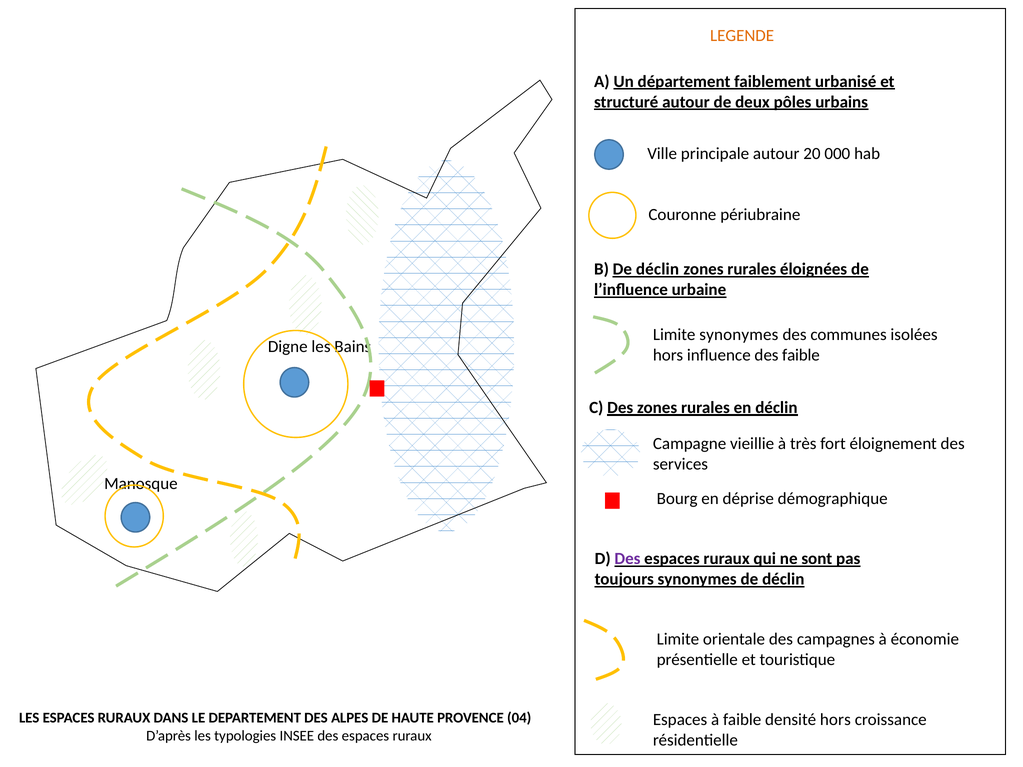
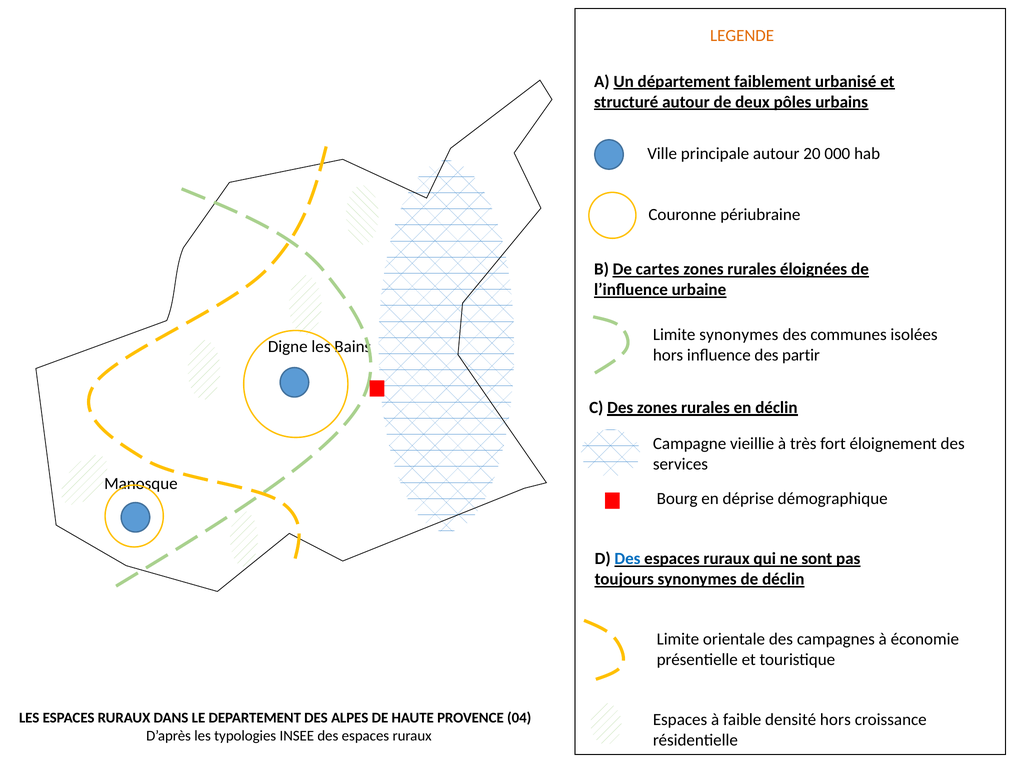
B De déclin: déclin -> cartes (658, 269)
des faible: faible -> partir (801, 355)
Des colour: purple -> blue (627, 559)
